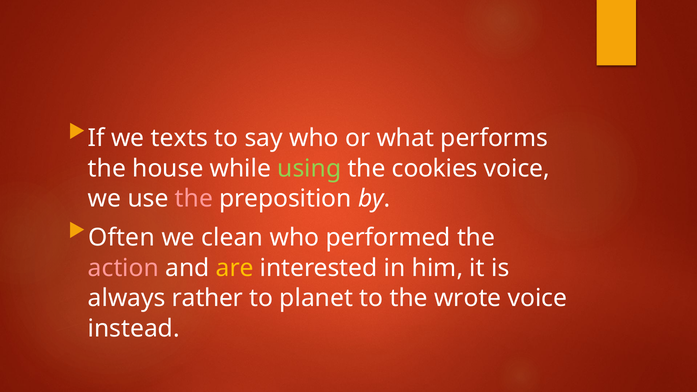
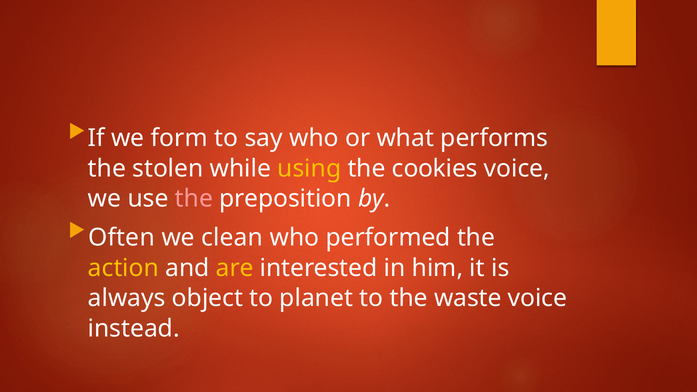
texts: texts -> form (179, 138)
house: house -> stolen (168, 169)
using colour: light green -> yellow (309, 169)
action colour: pink -> yellow (123, 268)
rather: rather -> object (207, 298)
wrote: wrote -> waste (468, 298)
